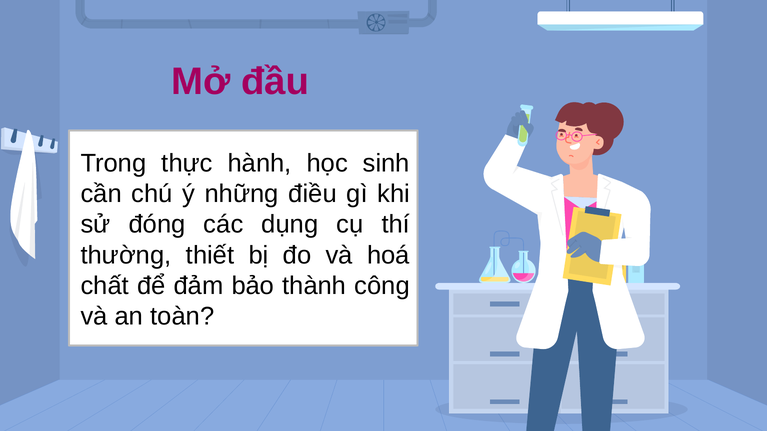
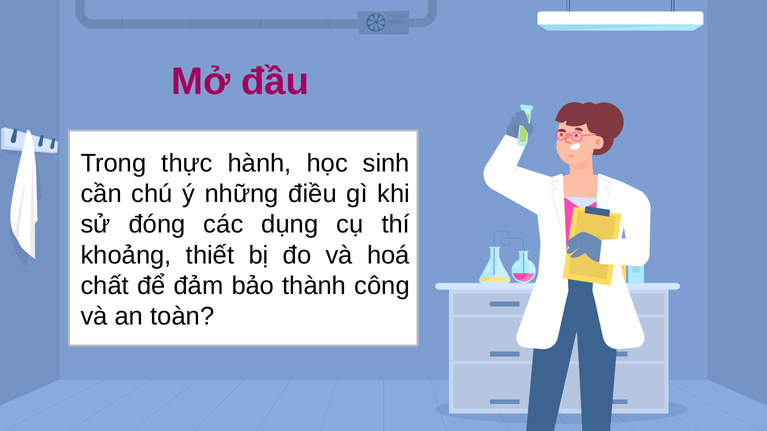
thường: thường -> khoảng (126, 255)
